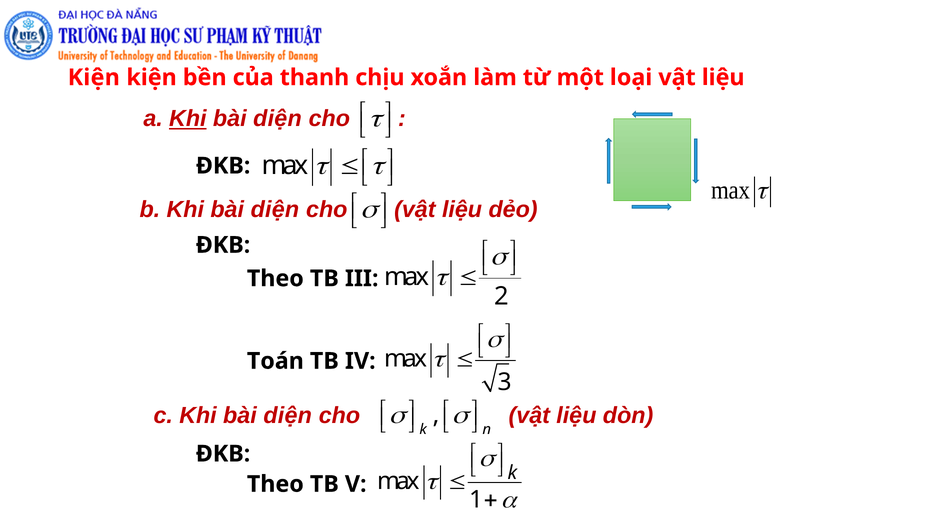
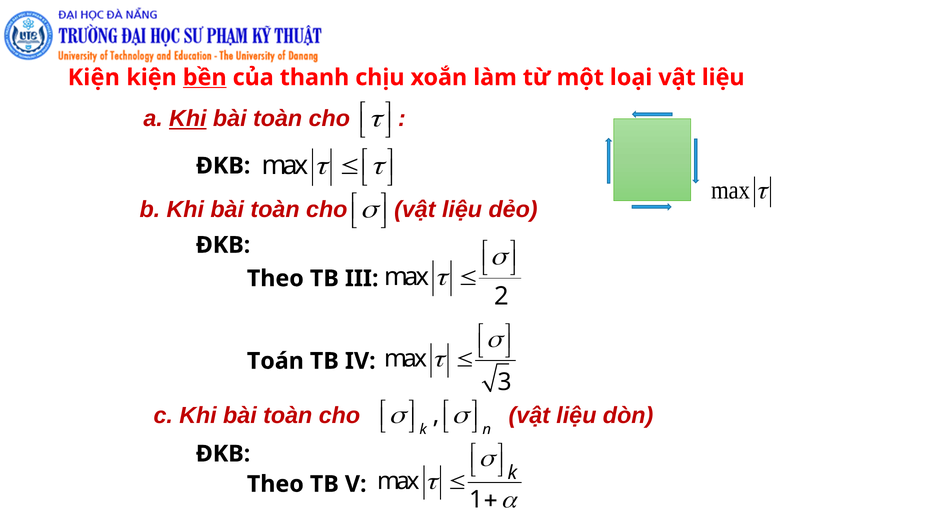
bền underline: none -> present (205, 77)
diện: diện -> toàn (278, 118)
b Khi bài diện: diện -> toàn (275, 209)
c Khi bài diện: diện -> toàn (288, 415)
